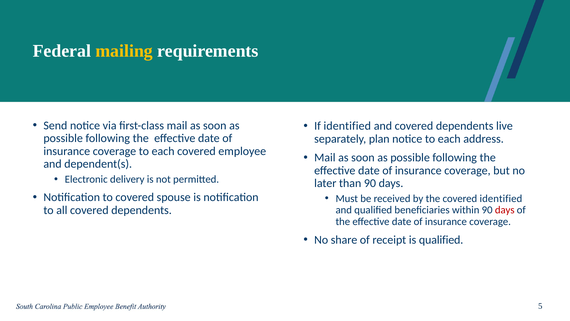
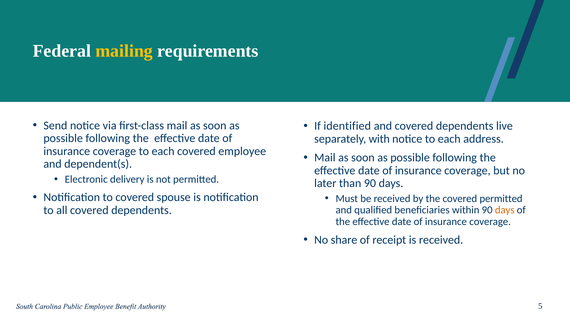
plan: plan -> with (379, 139)
covered identified: identified -> permitted (501, 198)
days colour: red -> orange (505, 210)
is qualified: qualified -> received (441, 239)
